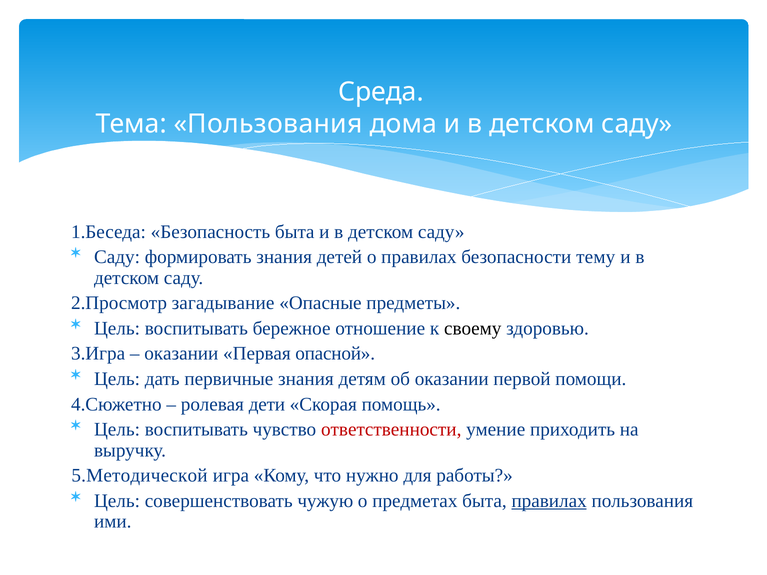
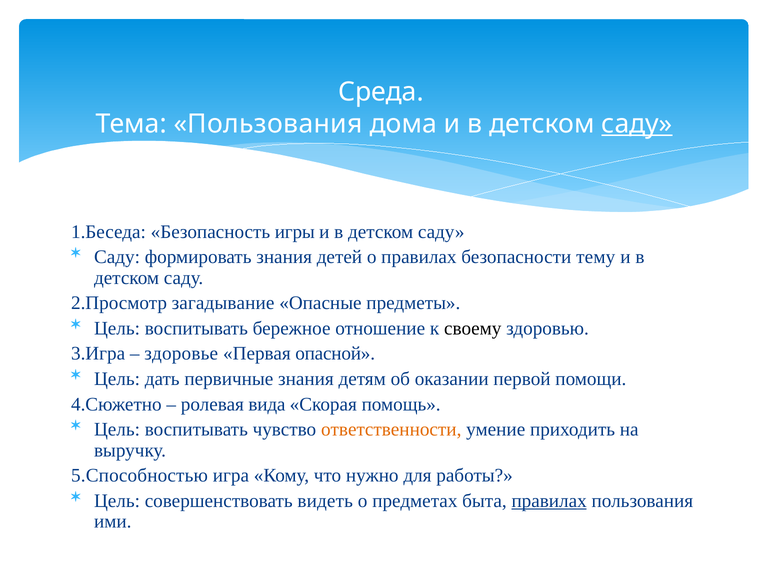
саду underline: none -> present (637, 124)
Безопасность быта: быта -> игры (295, 232)
оказании: оказании -> здоровье (181, 354)
дети: дети -> вида (267, 404)
ответственности colour: red -> orange (391, 430)
5.Методической: 5.Методической -> 5.Способностью (139, 476)
чужую: чужую -> видеть (325, 501)
